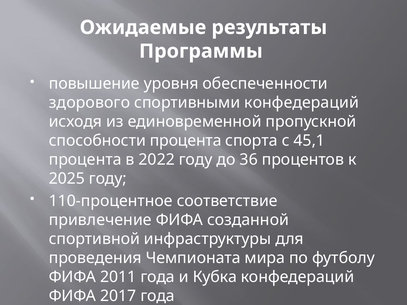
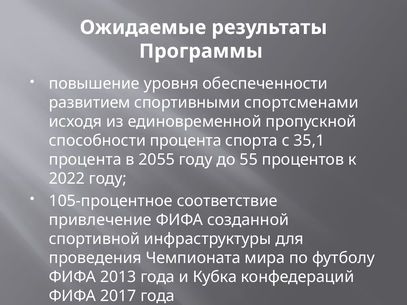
здорового: здорового -> развитием (90, 103)
спортивными конфедераций: конфедераций -> спортсменами (302, 103)
45,1: 45,1 -> 35,1 (309, 141)
2022: 2022 -> 2055 (157, 160)
36: 36 -> 55 (249, 160)
2025: 2025 -> 2022 (67, 179)
110-процентное: 110-процентное -> 105-процентное (111, 201)
2011: 2011 -> 2013 (118, 277)
